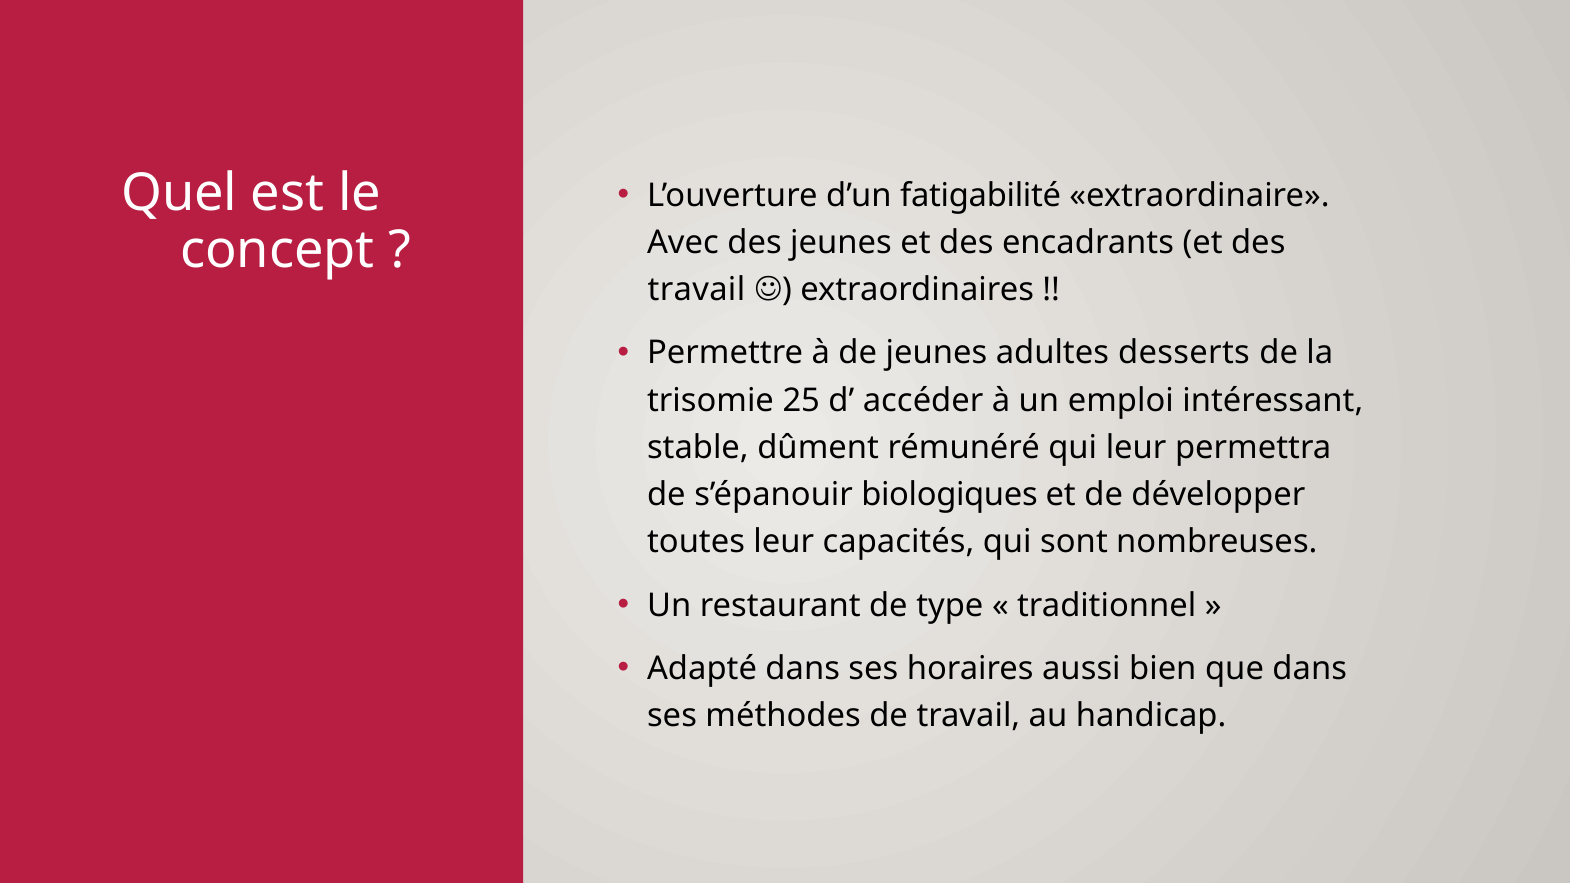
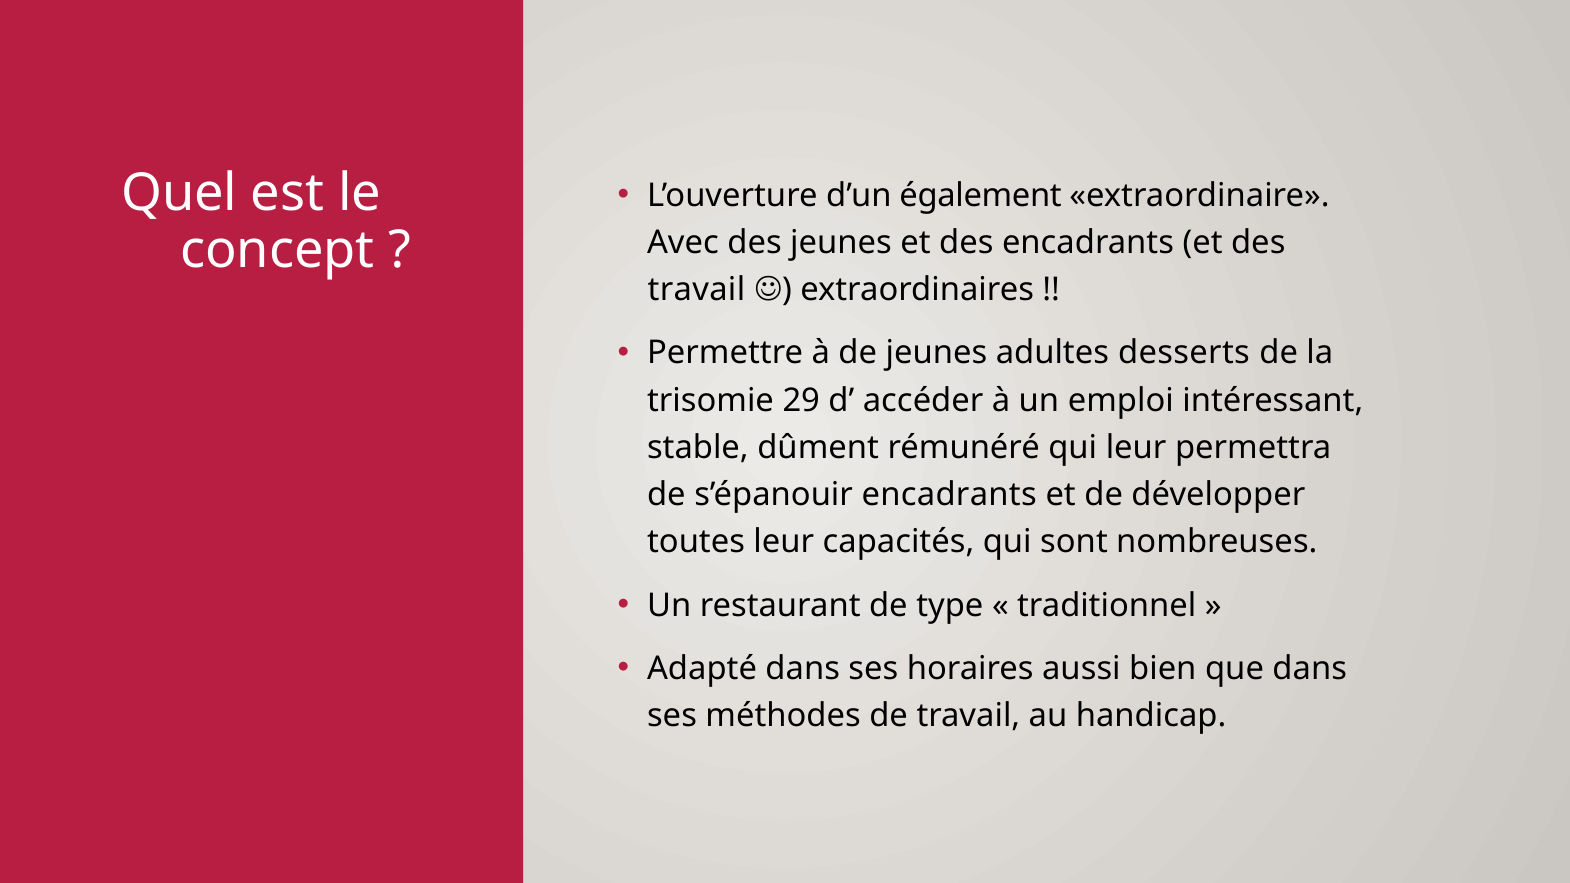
fatigabilité: fatigabilité -> également (981, 195)
25: 25 -> 29 (801, 400)
s’épanouir biologiques: biologiques -> encadrants (949, 495)
